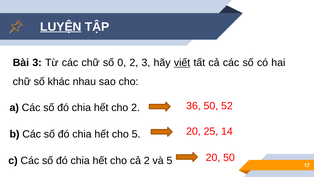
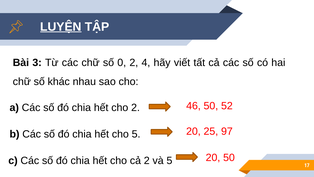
2 3: 3 -> 4 (146, 63)
viết underline: present -> none (182, 63)
36: 36 -> 46 (193, 106)
14: 14 -> 97 (227, 131)
